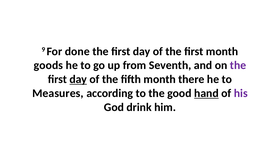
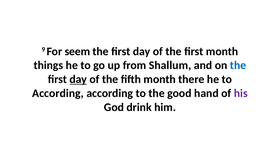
done: done -> seem (77, 52)
goods: goods -> things (48, 66)
Seventh: Seventh -> Shallum (170, 66)
the colour: purple -> blue (238, 66)
Measures: Measures -> According (58, 94)
hand underline: present -> none (206, 94)
